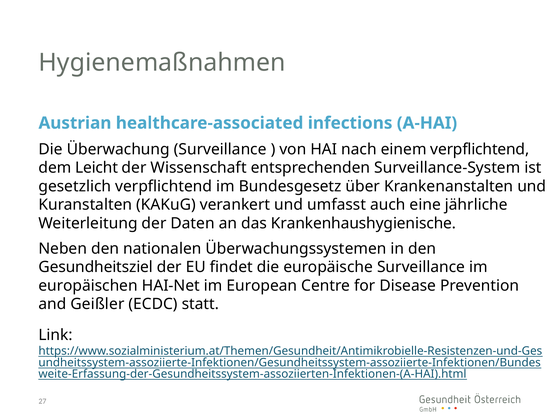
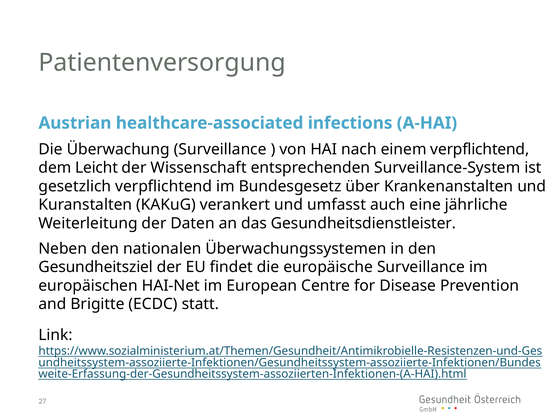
Hygienemaßnahmen: Hygienemaßnahmen -> Patientenversorgung (162, 63)
Krankenhaushygienische: Krankenhaushygienische -> Gesundheitsdienstleister (363, 223)
Geißler: Geißler -> Brigitte (98, 304)
